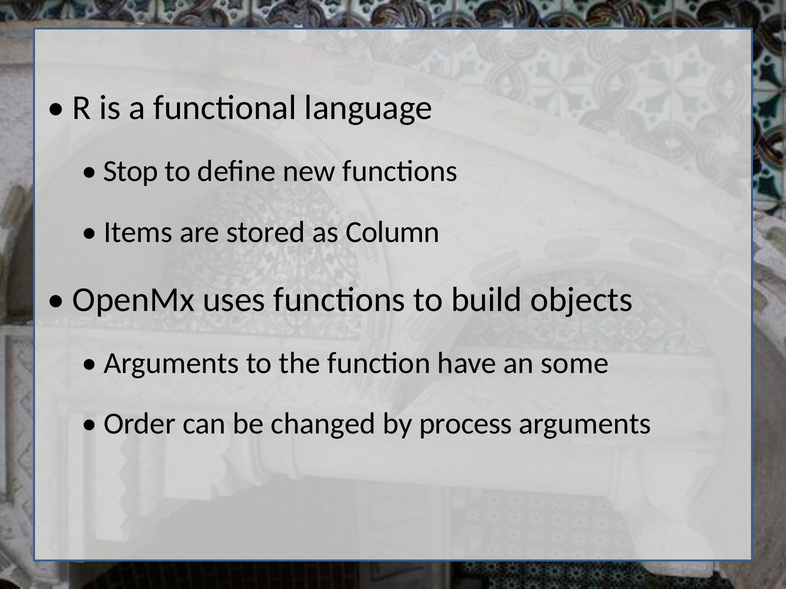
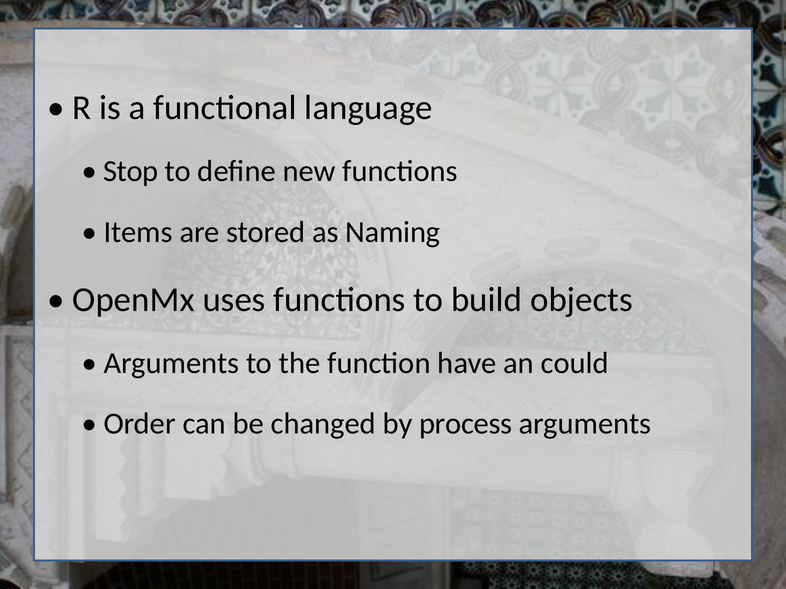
Column: Column -> Naming (393, 232)
some: some -> could (575, 363)
